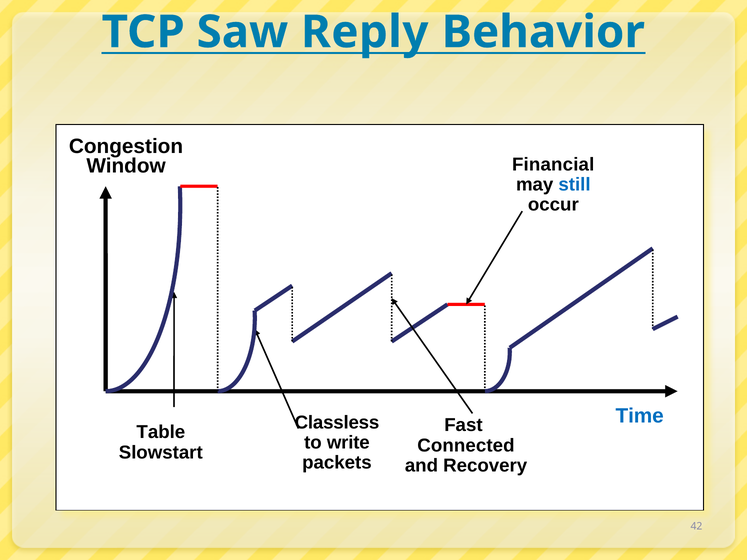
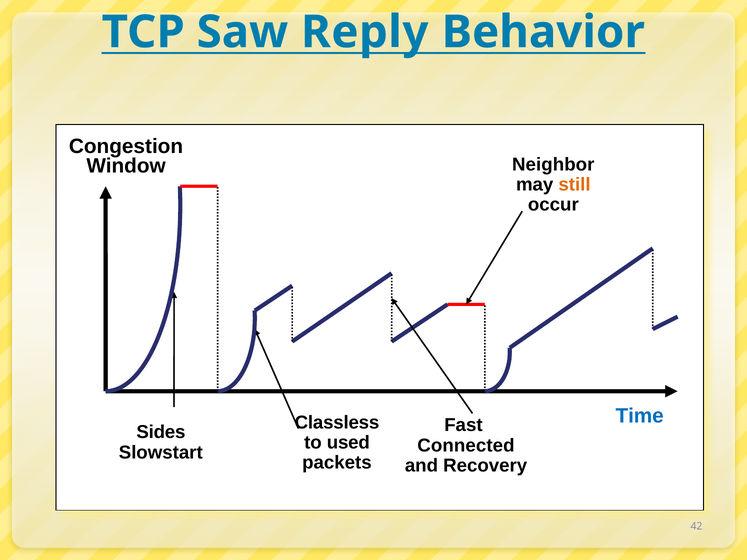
Financial: Financial -> Neighbor (553, 165)
still colour: blue -> orange (575, 185)
Table: Table -> Sides (161, 432)
write: write -> used (348, 443)
